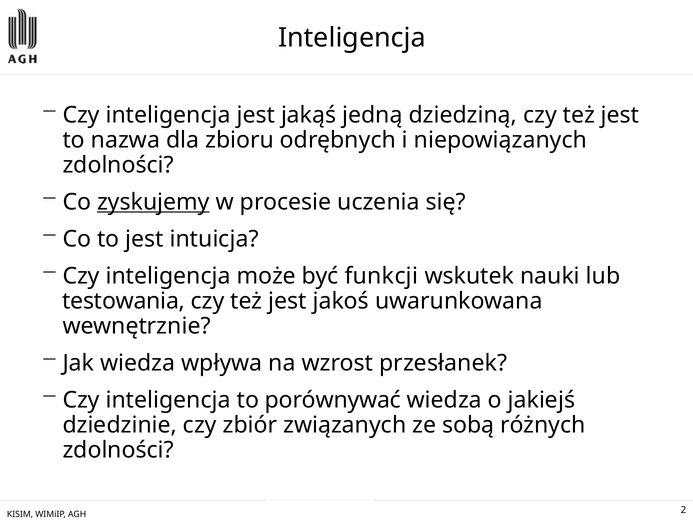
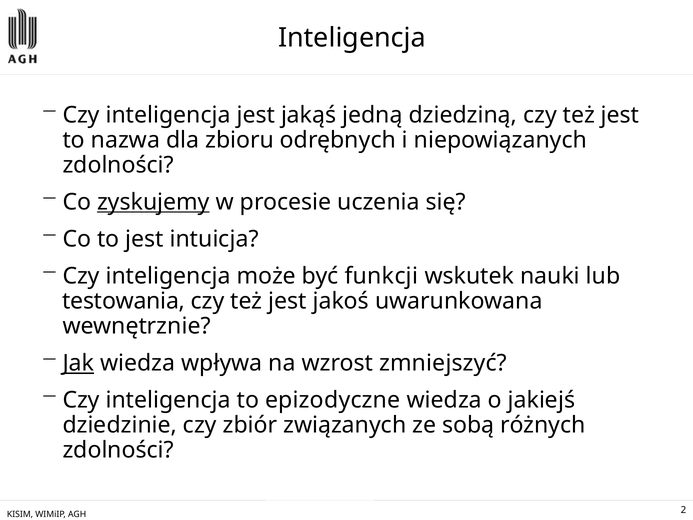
Jak underline: none -> present (78, 363)
przesłanek: przesłanek -> zmniejszyć (443, 363)
porównywać: porównywać -> epizodyczne (333, 400)
